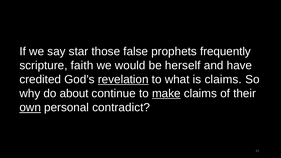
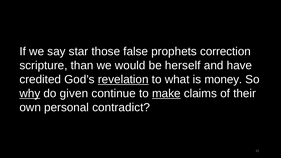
frequently: frequently -> correction (225, 51)
faith: faith -> than (82, 65)
is claims: claims -> money (223, 79)
why underline: none -> present (30, 94)
about: about -> given (74, 94)
own underline: present -> none (30, 108)
